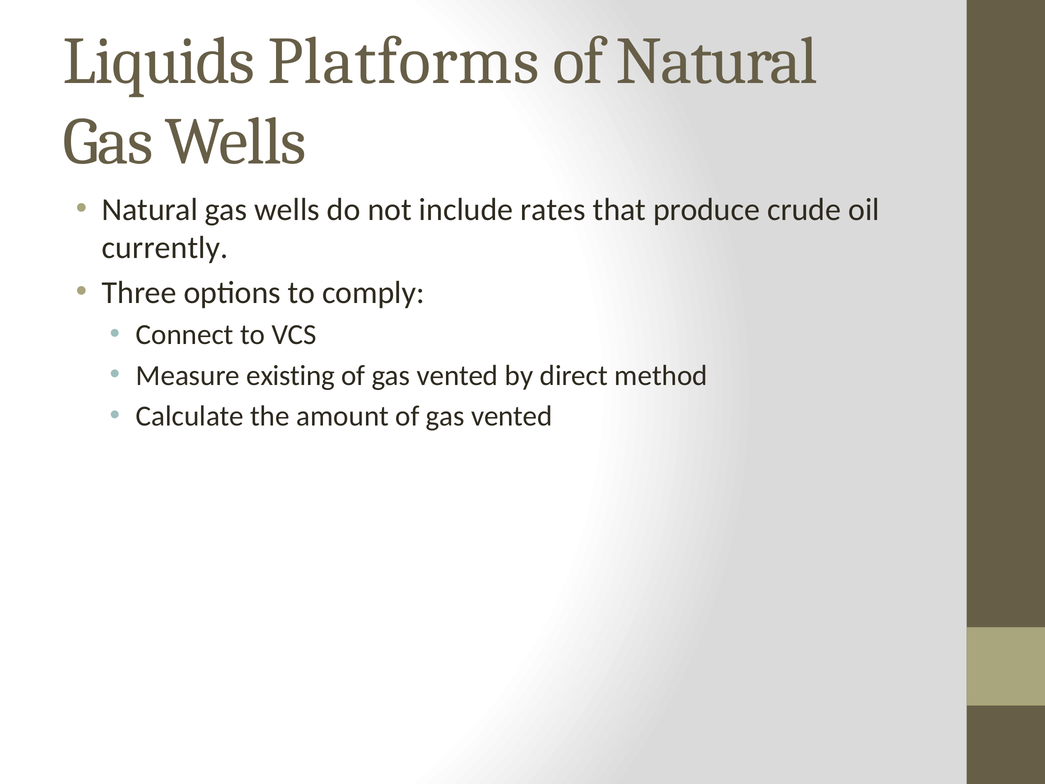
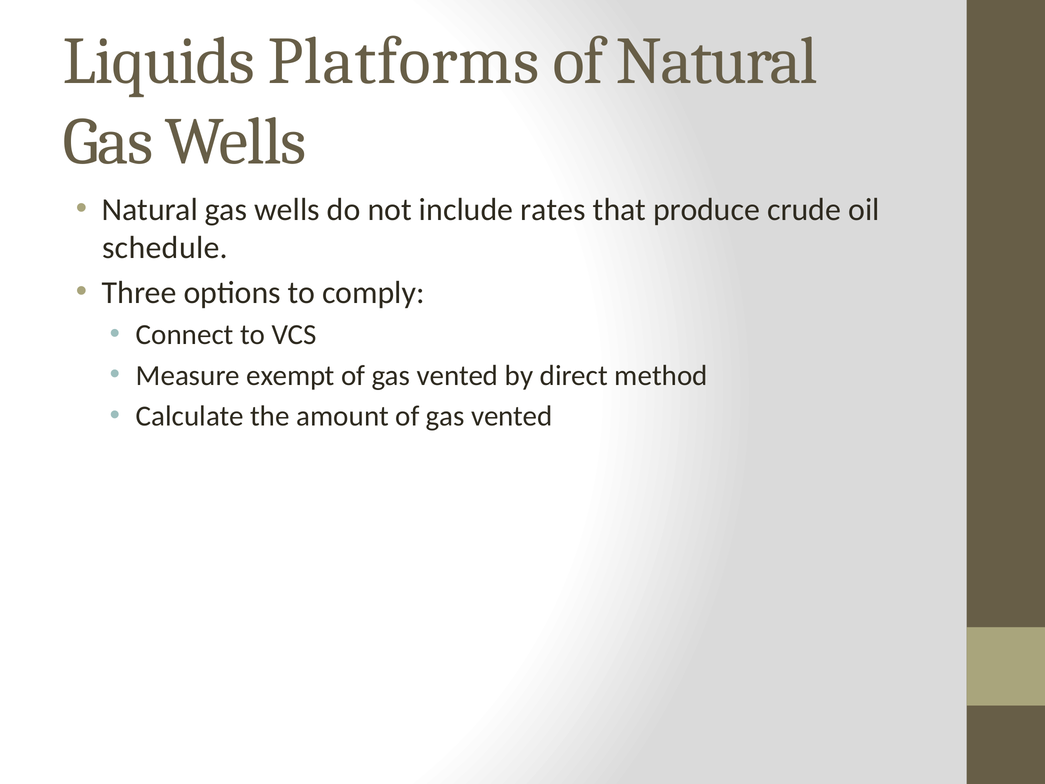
currently: currently -> schedule (165, 248)
existing: existing -> exempt (291, 375)
